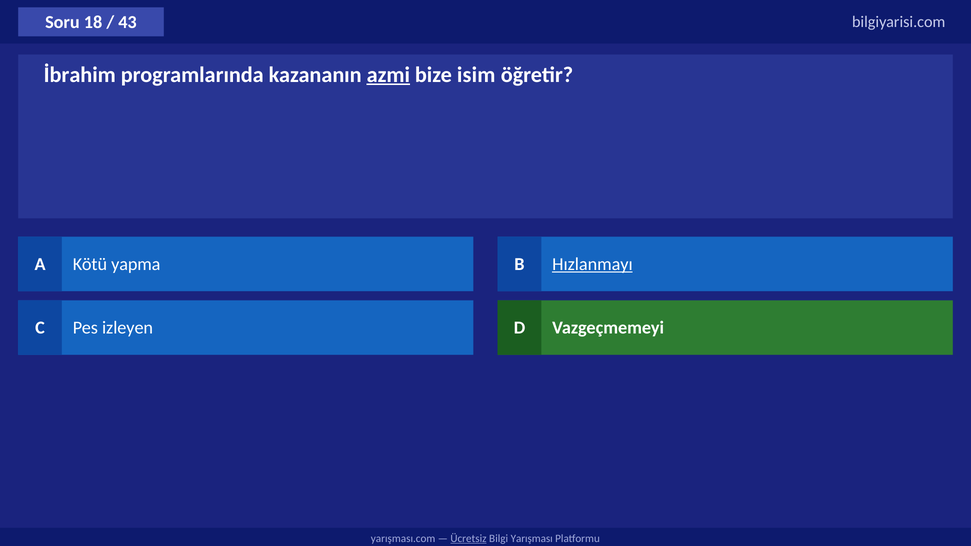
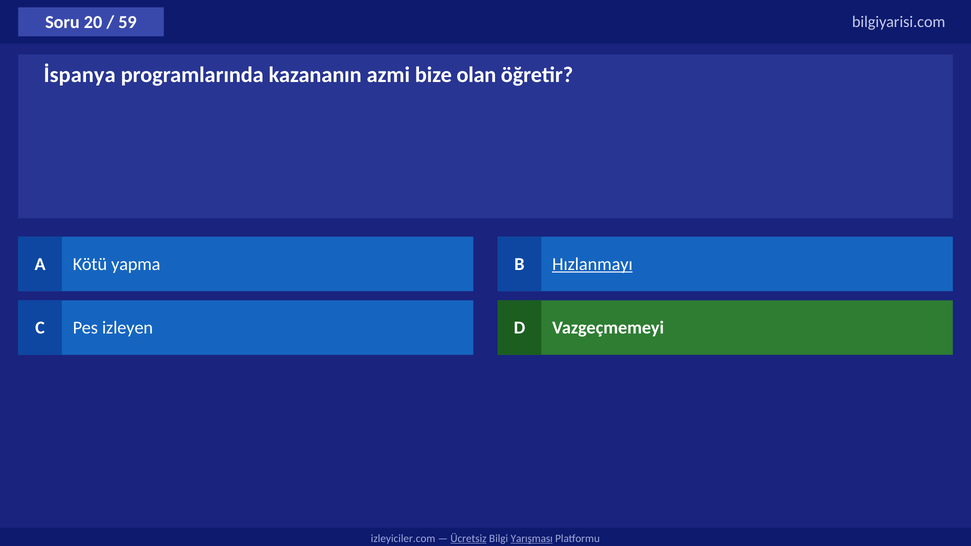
18: 18 -> 20 (93, 22)
43: 43 -> 59 (127, 22)
İbrahim: İbrahim -> İspanya (80, 75)
azmi underline: present -> none (388, 75)
isim: isim -> olan (476, 75)
yarışması.com: yarışması.com -> izleyiciler.com (403, 539)
Yarışması underline: none -> present (532, 539)
